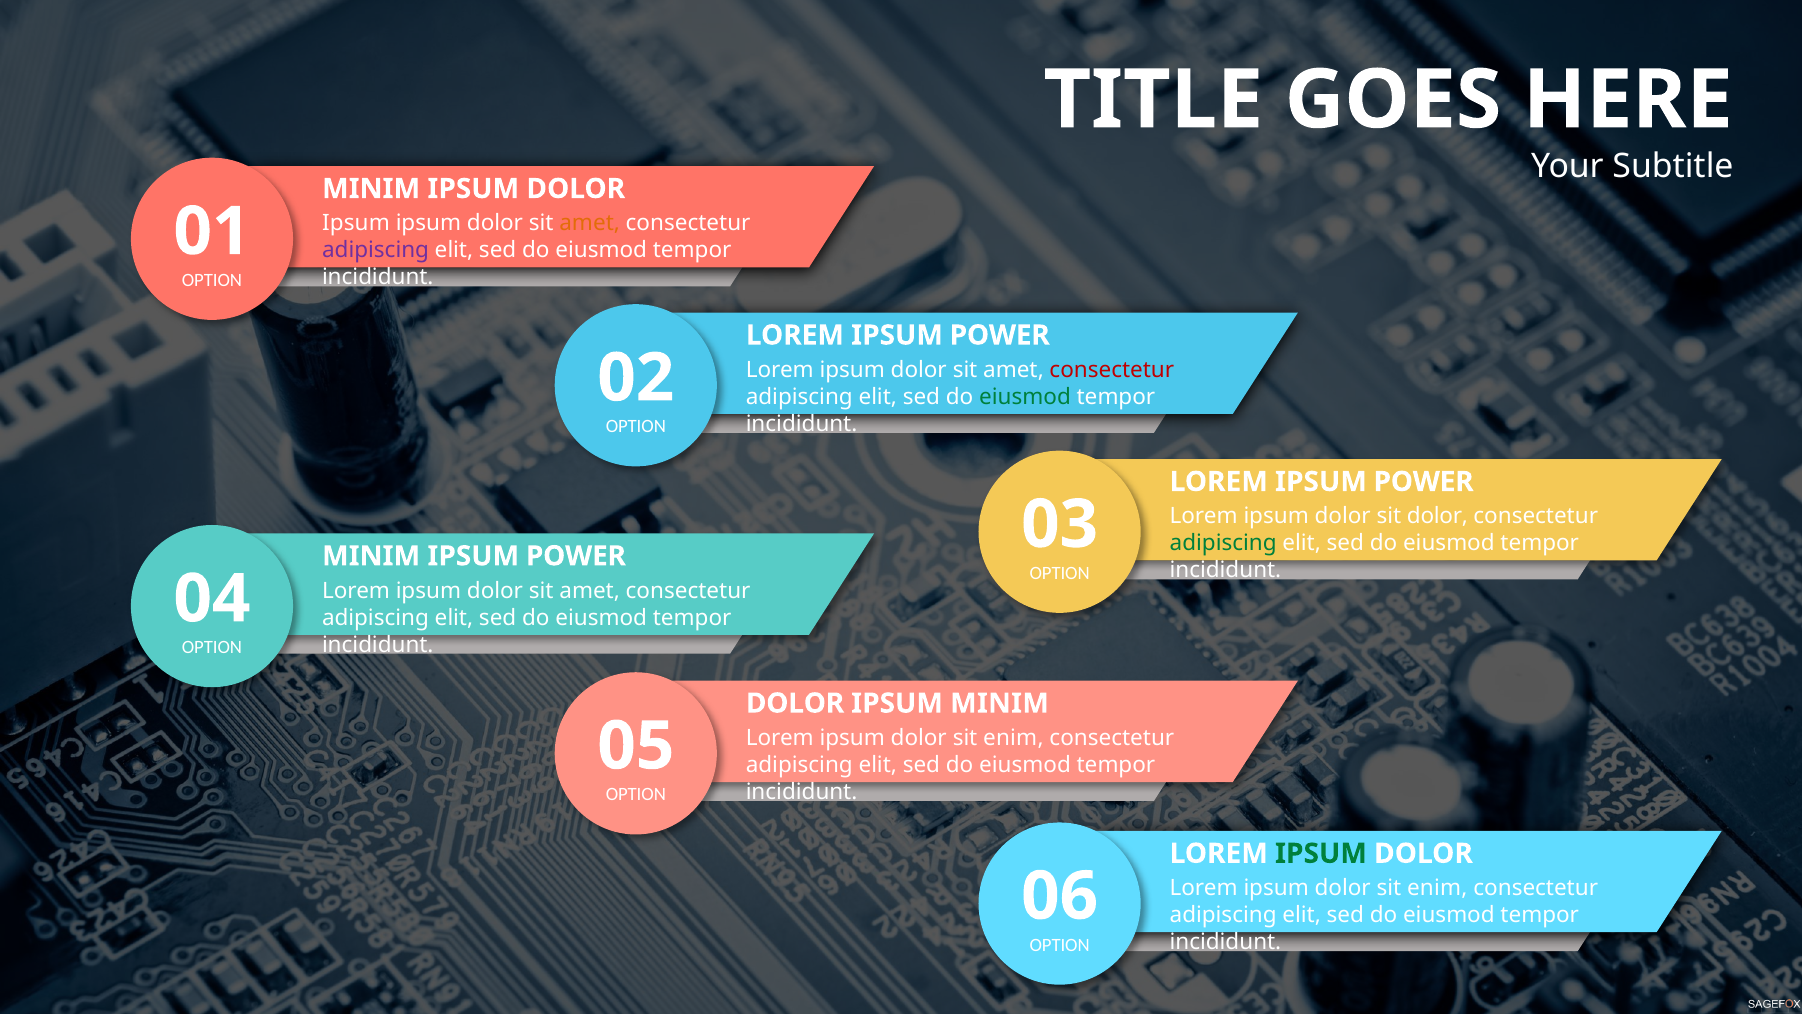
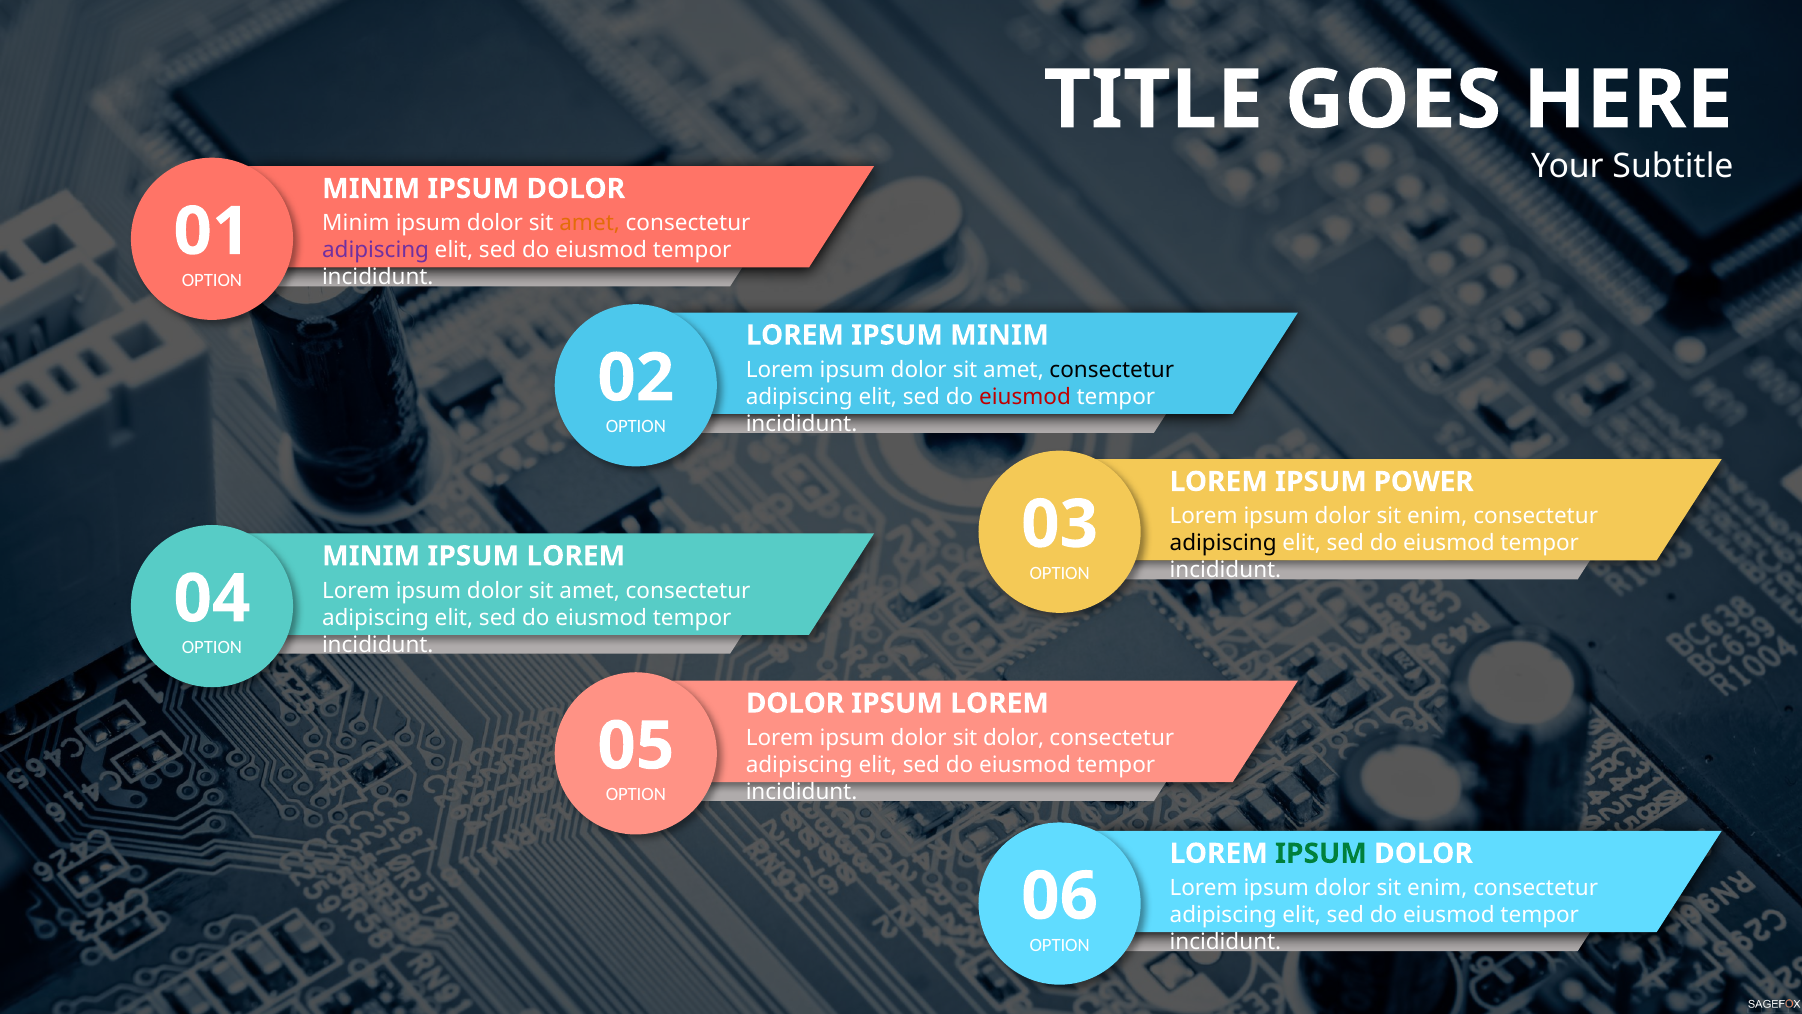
Ipsum: Ipsum -> Minim (356, 223)
POWER: POWER -> MINIM (1000, 335)
consectetur colour: red -> black (1112, 370)
eiusmod colour: green -> red (1025, 397)
dolor: dolor -> enim (1437, 516)
adipiscing colour: green -> black (1223, 543)
POWER: POWER -> LOREM (576, 556)
MINIM: MINIM -> LOREM (1000, 703)
enim: enim -> dolor (1014, 738)
